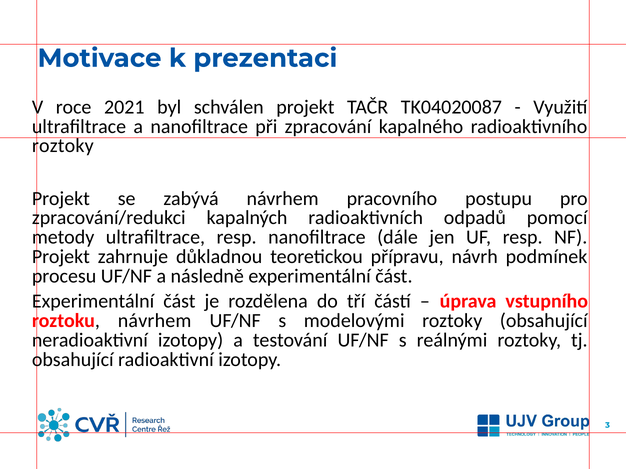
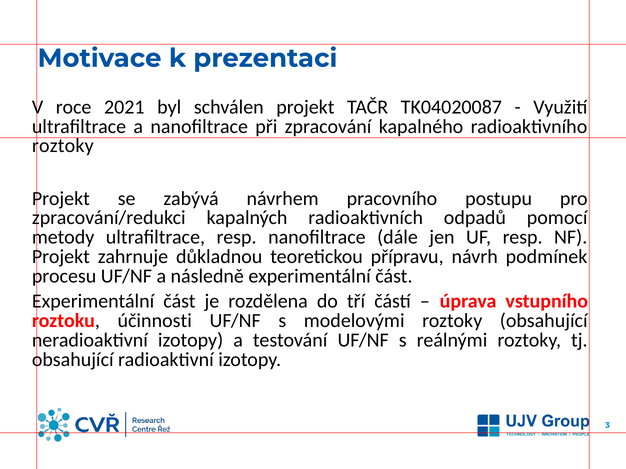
roztoku návrhem: návrhem -> účinnosti (155, 321)
